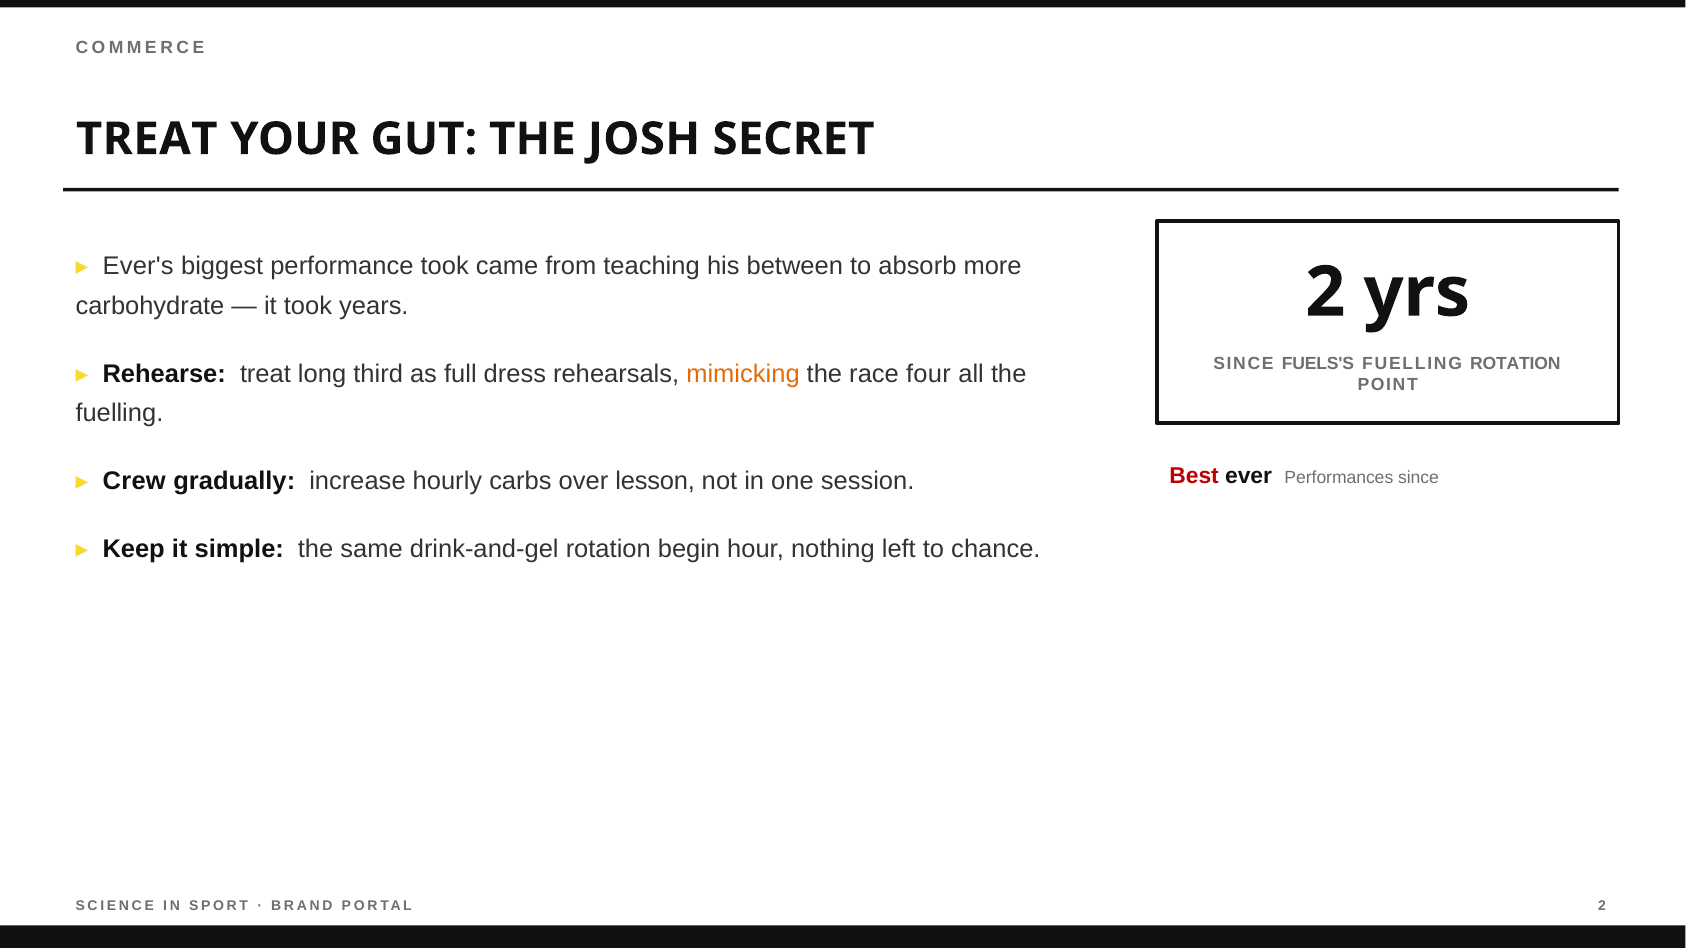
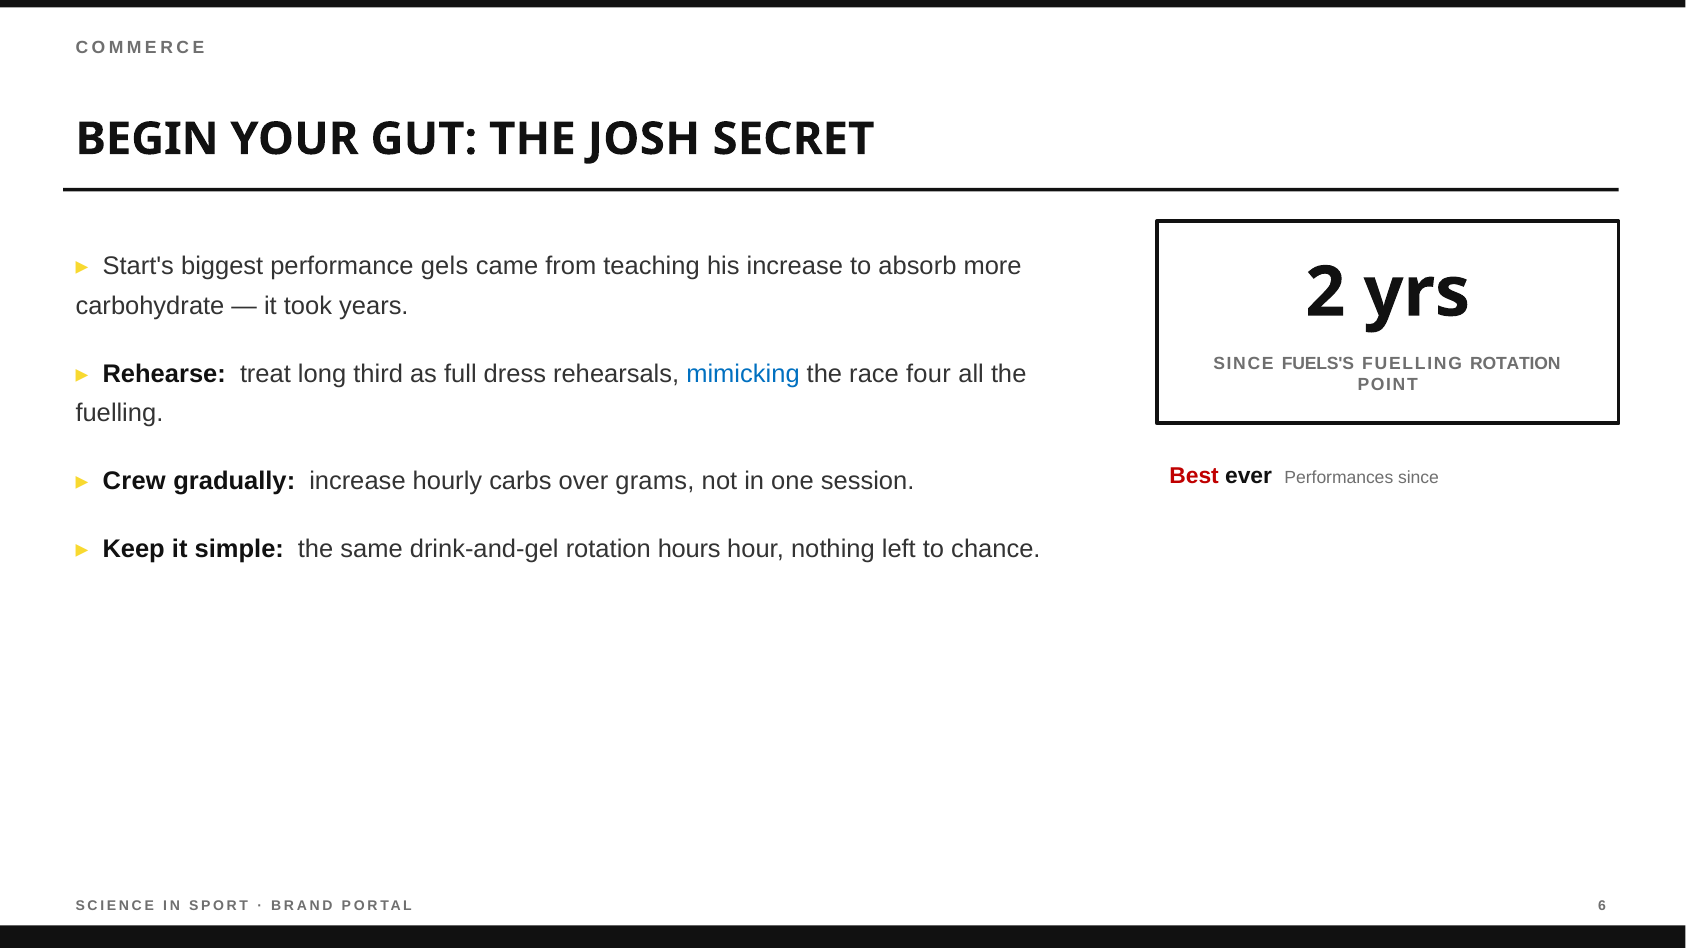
TREAT: TREAT -> BEGIN (147, 139)
Ever's: Ever's -> Start's (138, 266)
performance took: took -> gels (445, 266)
his between: between -> increase (795, 266)
mimicking colour: orange -> blue (743, 374)
lesson: lesson -> grams (655, 481)
begin: begin -> hours (689, 549)
PORTAL 2: 2 -> 6 (1602, 906)
